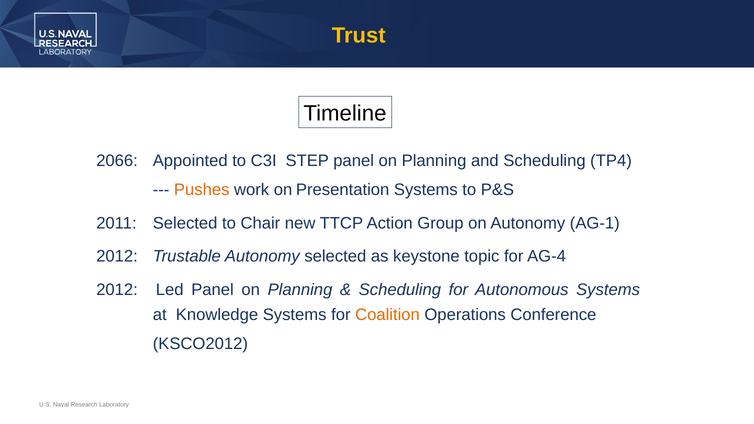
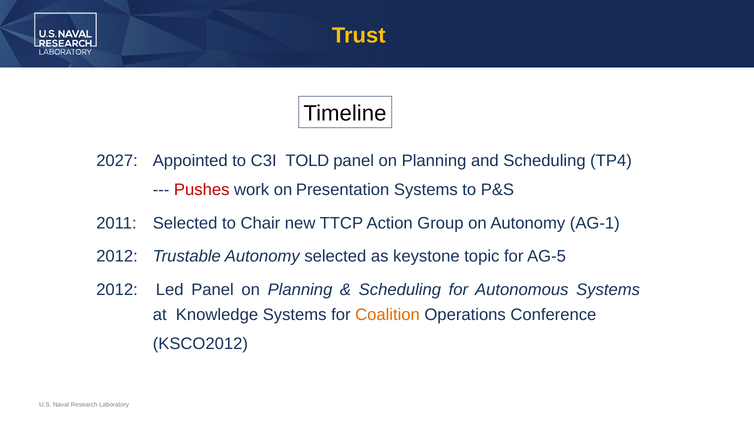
2066: 2066 -> 2027 (117, 161)
STEP: STEP -> TOLD (307, 161)
Pushes colour: orange -> red (202, 190)
AG-4: AG-4 -> AG-5 (547, 257)
